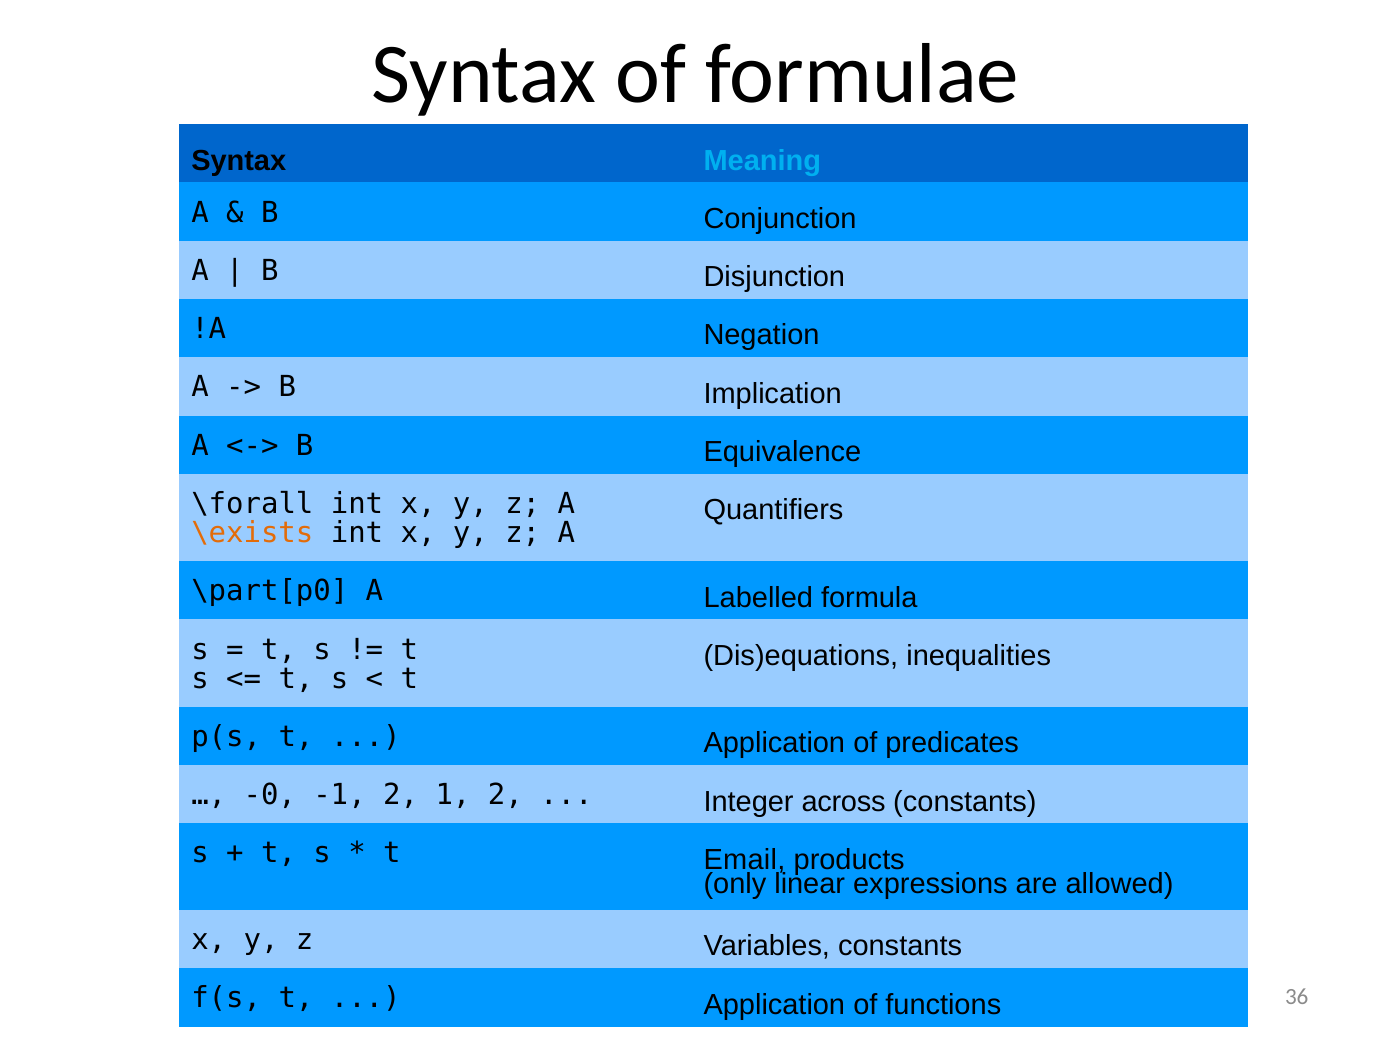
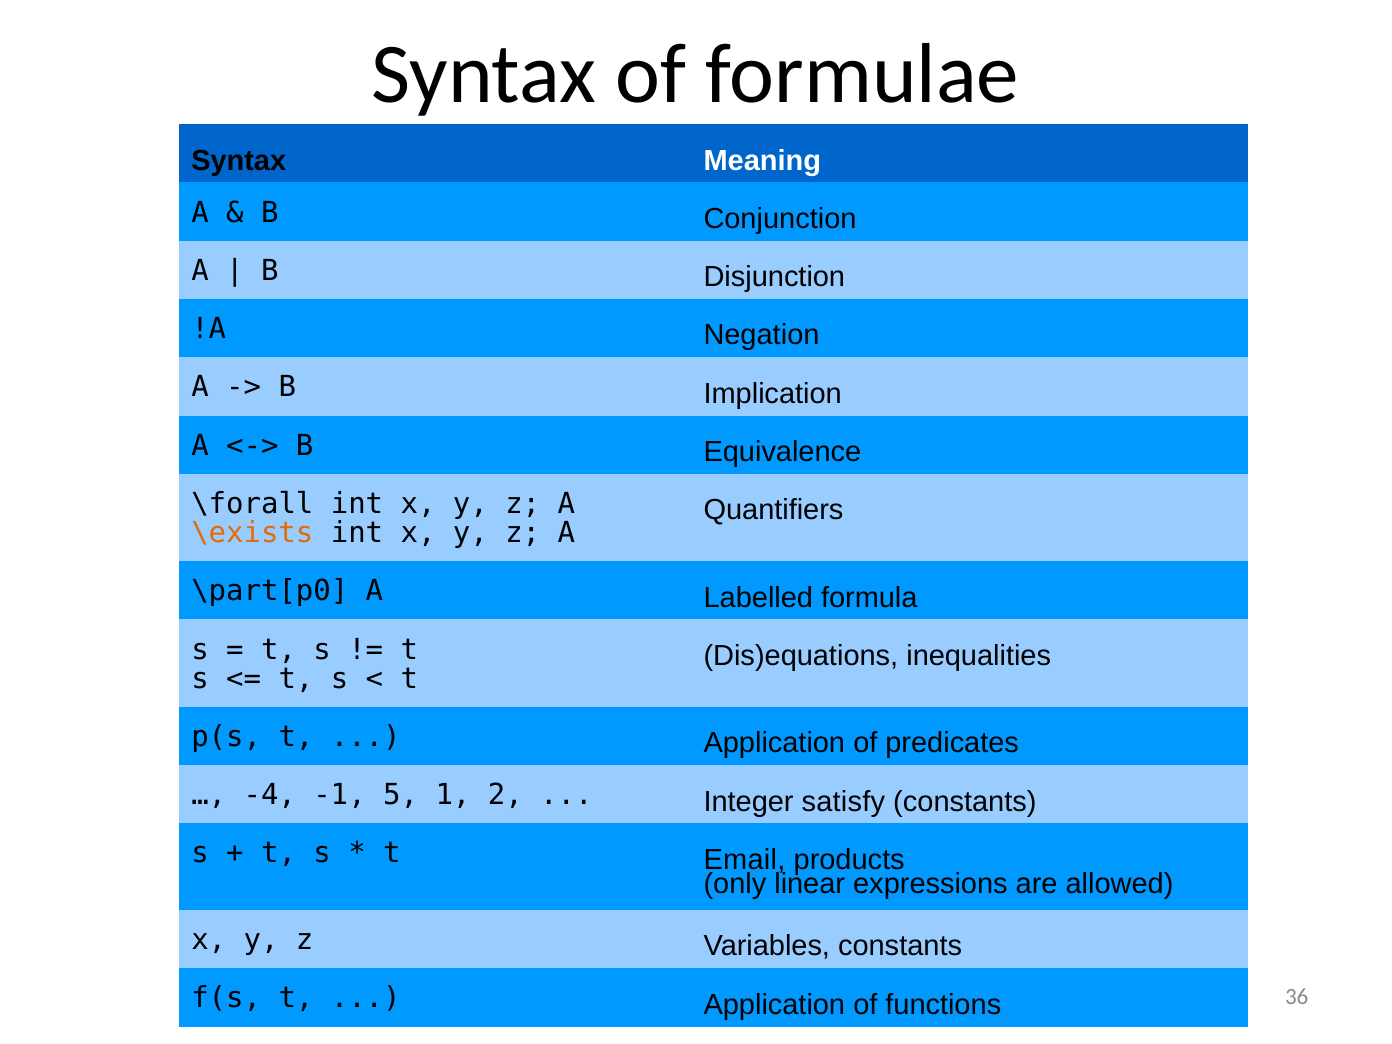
Meaning colour: light blue -> white (762, 160)
-0: -0 -> -4 (270, 795)
-1 2: 2 -> 5 (401, 795)
across: across -> satisfy (843, 801)
